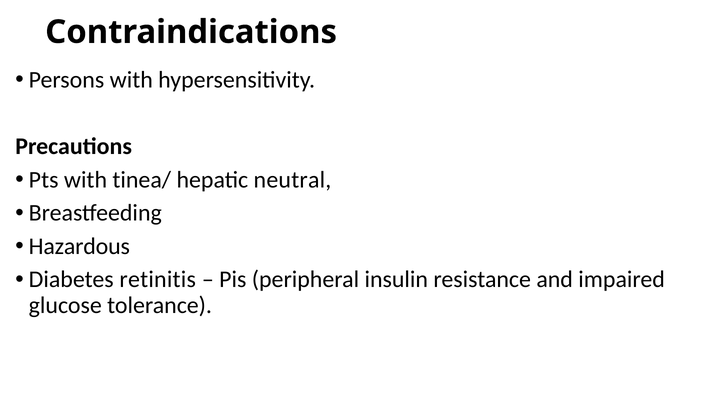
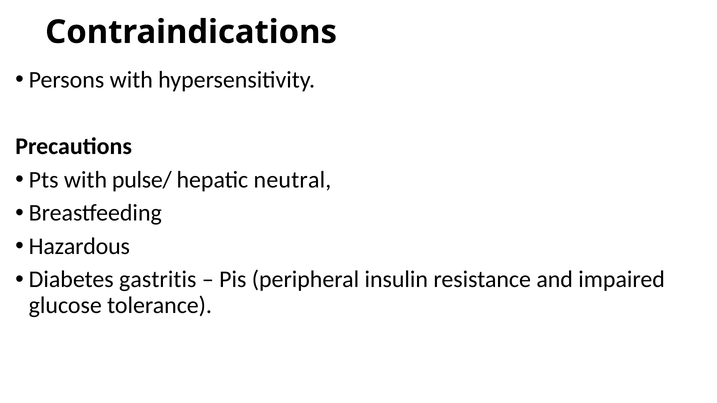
tinea/: tinea/ -> pulse/ (142, 180)
retinitis: retinitis -> gastritis (158, 280)
